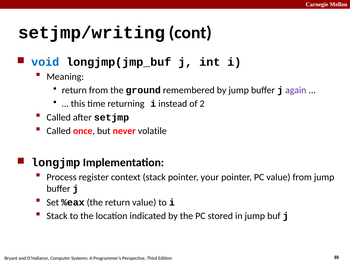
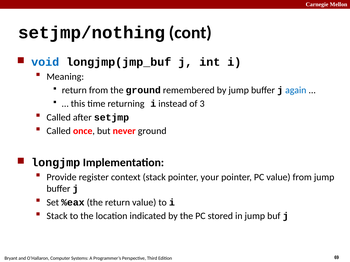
setjmp/writing: setjmp/writing -> setjmp/nothing (92, 33)
again colour: purple -> blue (296, 90)
2: 2 -> 3 (202, 104)
never volatile: volatile -> ground (152, 131)
Process: Process -> Provide (62, 177)
